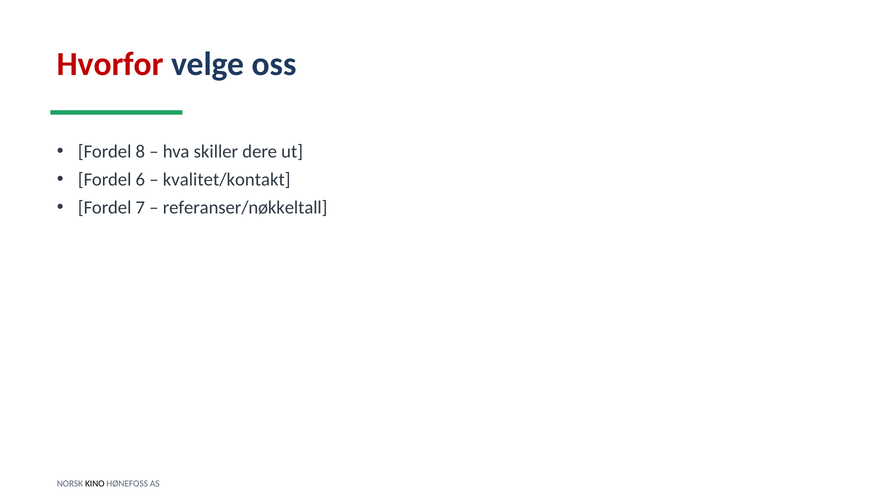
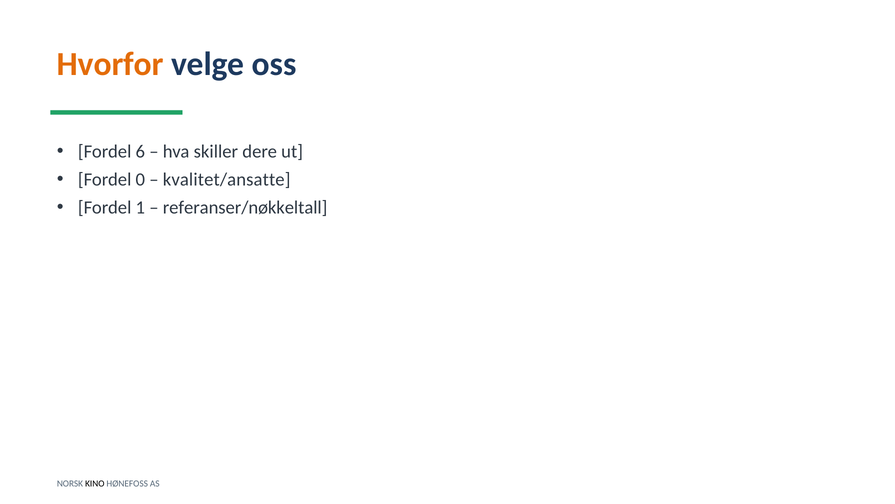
Hvorfor colour: red -> orange (110, 64)
8: 8 -> 6 (140, 152)
6: 6 -> 0 (140, 180)
kvalitet/kontakt: kvalitet/kontakt -> kvalitet/ansatte (227, 180)
7: 7 -> 1 (140, 208)
